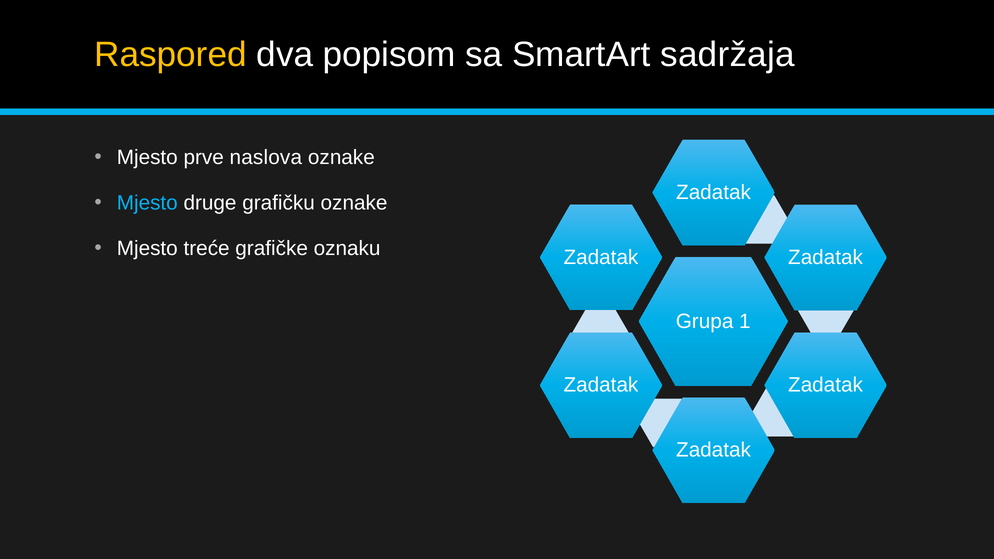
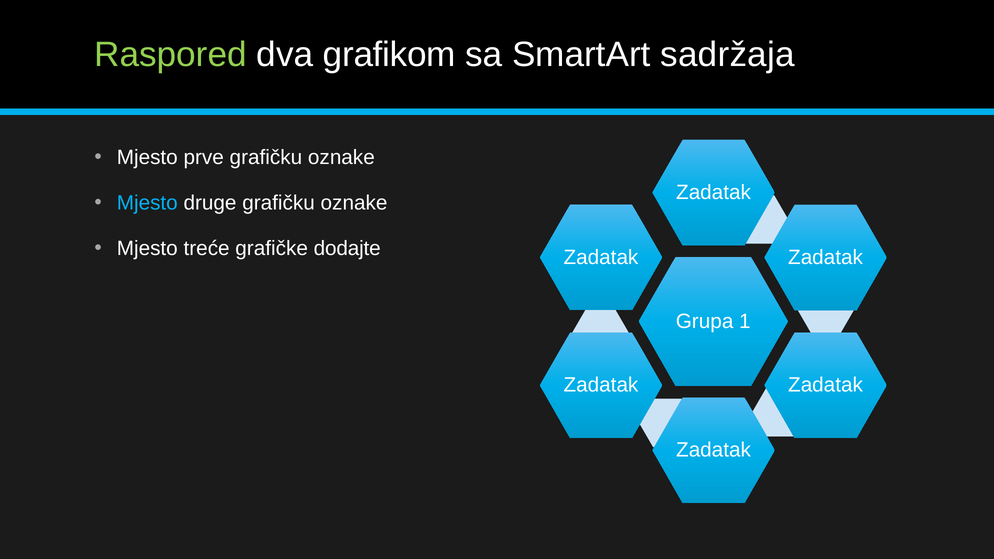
Raspored colour: yellow -> light green (171, 55)
popisom: popisom -> grafikom (389, 55)
prve naslova: naslova -> grafičku (266, 157)
oznaku: oznaku -> dodajte (347, 249)
